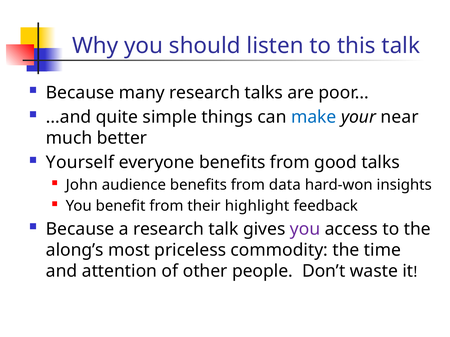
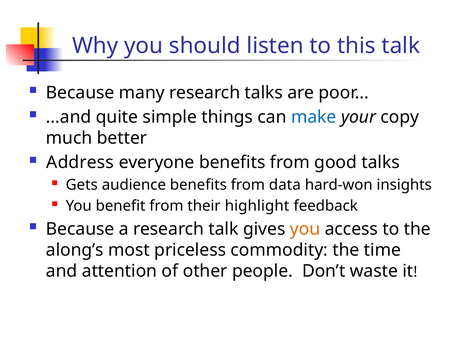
near: near -> copy (400, 117)
Yourself: Yourself -> Address (80, 163)
John: John -> Gets (82, 185)
you colour: purple -> orange (305, 229)
